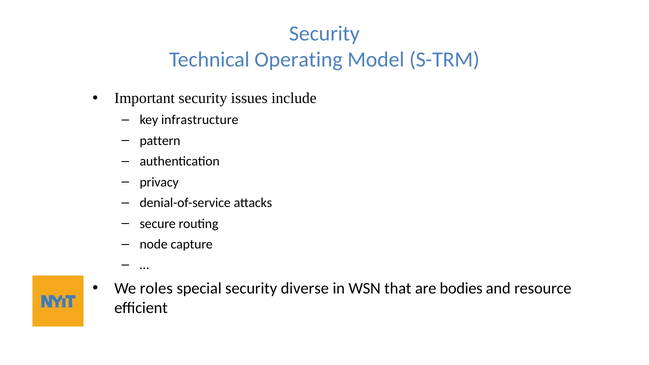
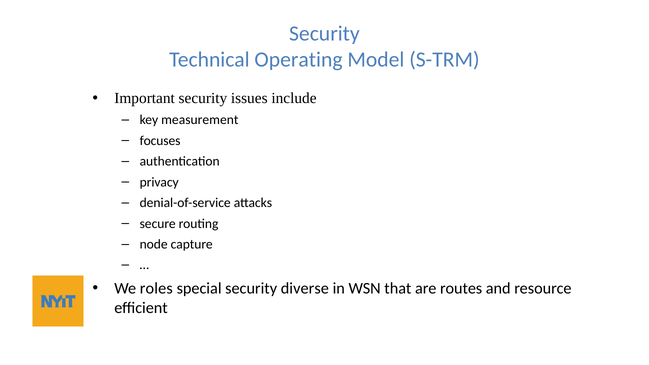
infrastructure: infrastructure -> measurement (200, 120)
pattern: pattern -> focuses (160, 141)
bodies: bodies -> routes (461, 288)
